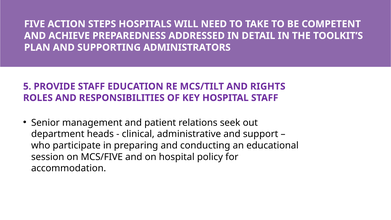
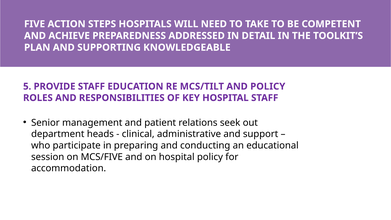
ADMINISTRATORS: ADMINISTRATORS -> KNOWLEDGEABLE (187, 47)
AND RIGHTS: RIGHTS -> POLICY (268, 86)
